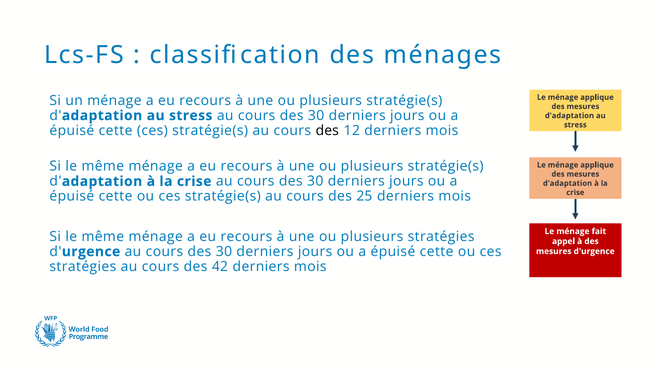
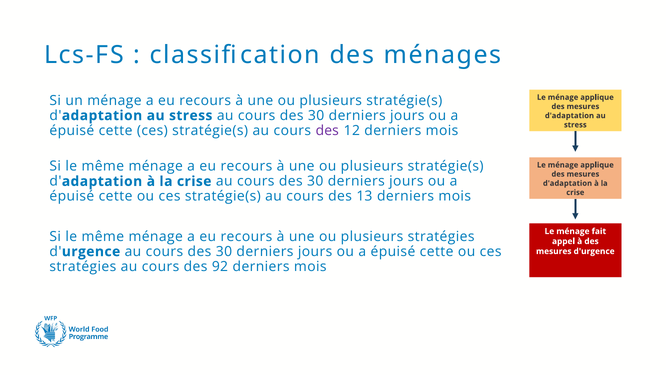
des colour: black -> purple (327, 130)
25: 25 -> 13 (364, 196)
42: 42 -> 92 (220, 266)
